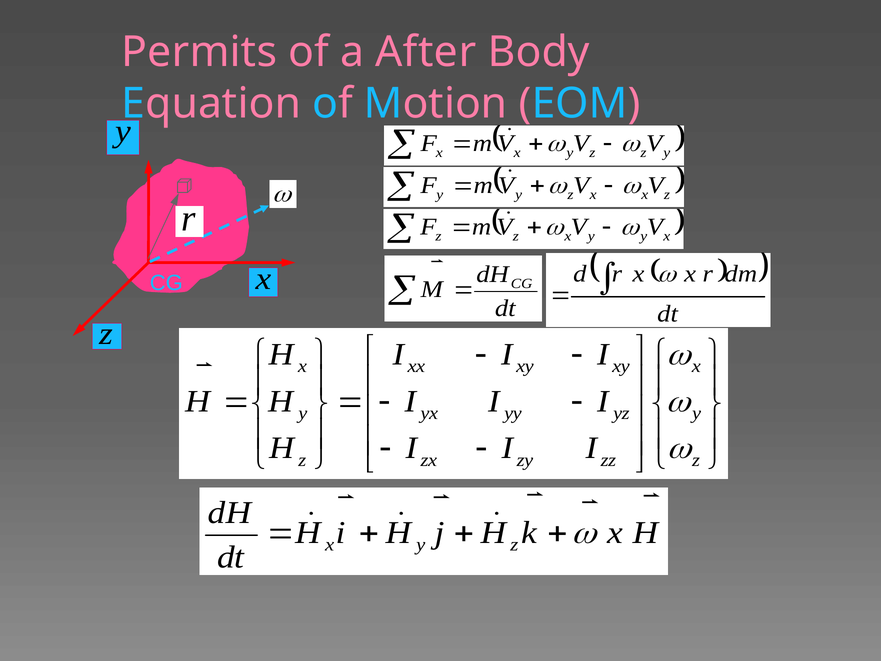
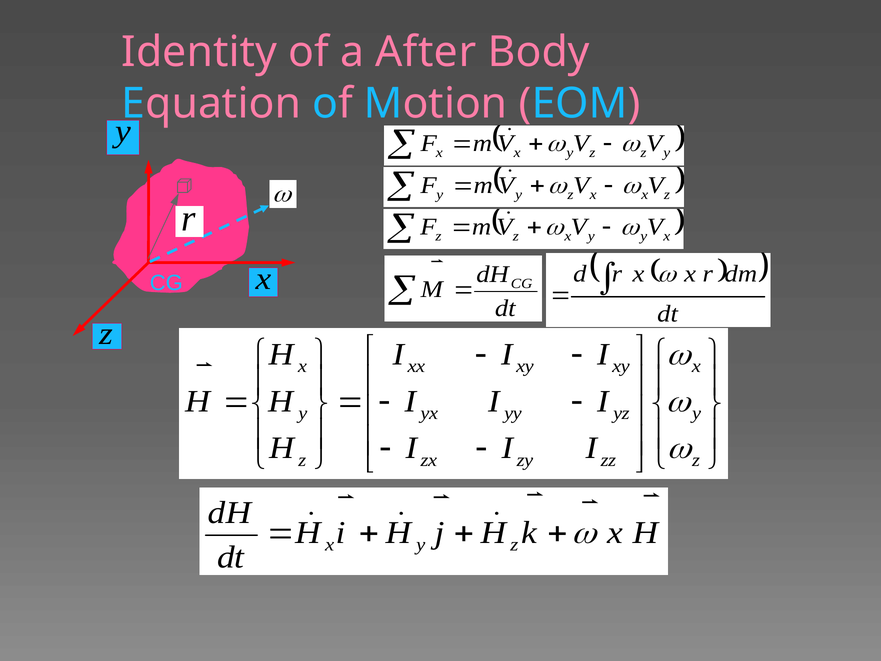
Permits: Permits -> Identity (199, 52)
